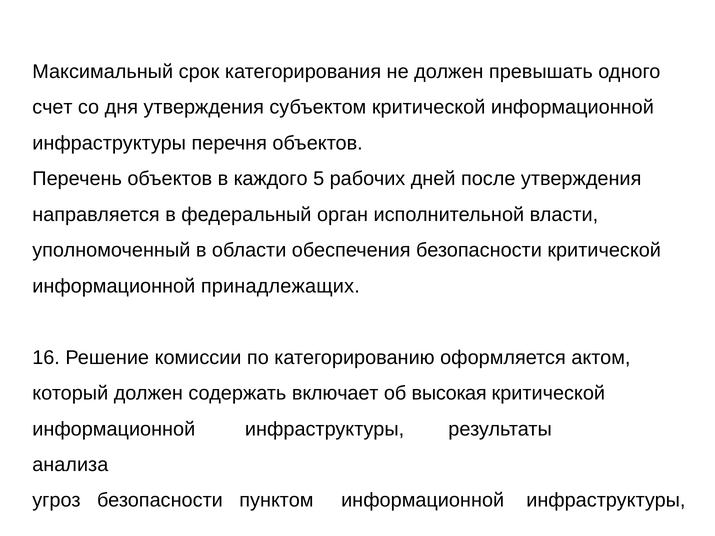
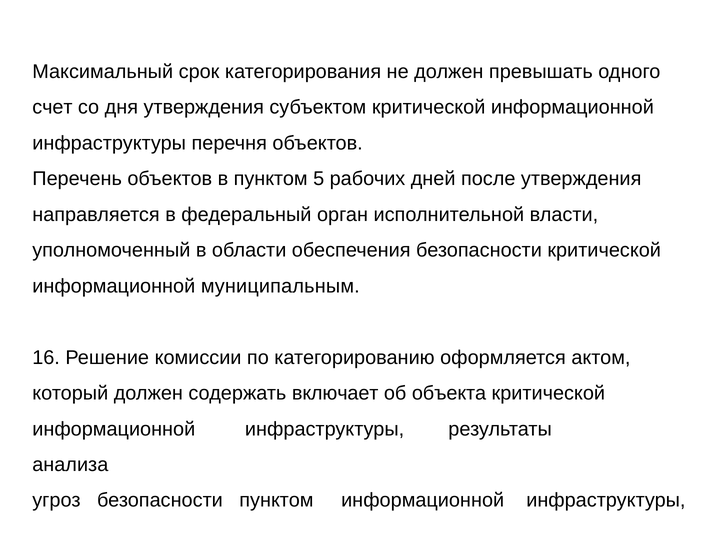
в каждого: каждого -> пунктом (271, 179)
принадлежащих: принадлежащих -> муниципальным (280, 286)
высокая: высокая -> объекта (449, 393)
